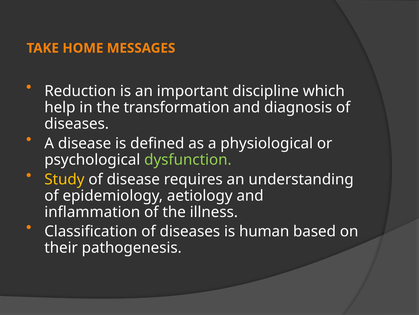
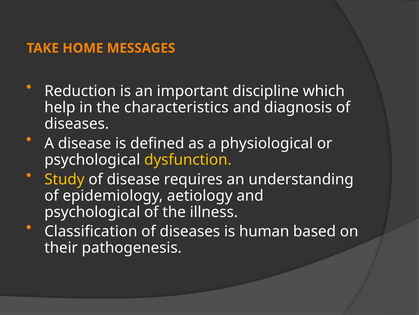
transformation: transformation -> characteristics (176, 107)
dysfunction colour: light green -> yellow (188, 159)
inflammation: inflammation -> psychological (92, 212)
